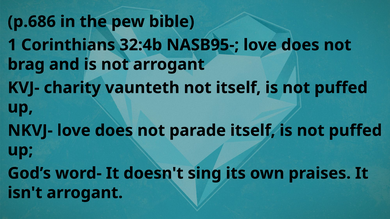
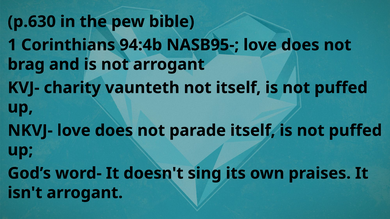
p.686: p.686 -> p.630 (32, 22)
32:4b: 32:4b -> 94:4b (141, 45)
